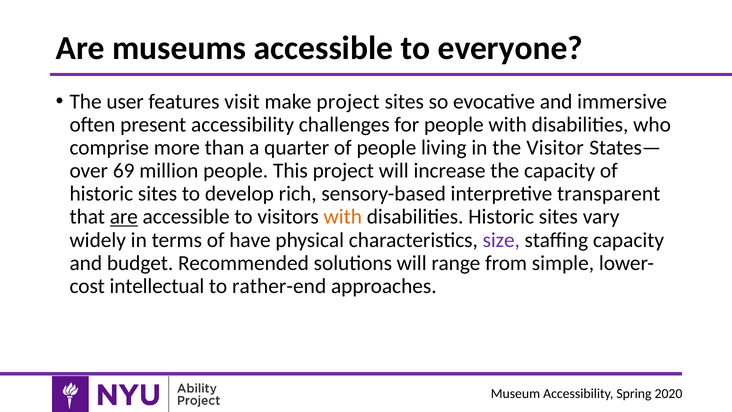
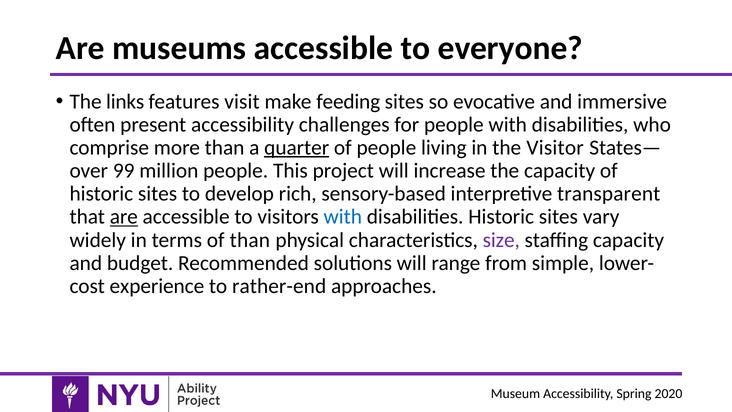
user: user -> links (125, 101)
make project: project -> feeding (348, 101)
quarter underline: none -> present (297, 148)
69: 69 -> 99 (124, 171)
with colour: orange -> blue (343, 217)
of have: have -> than (250, 240)
intellectual: intellectual -> experience (157, 286)
